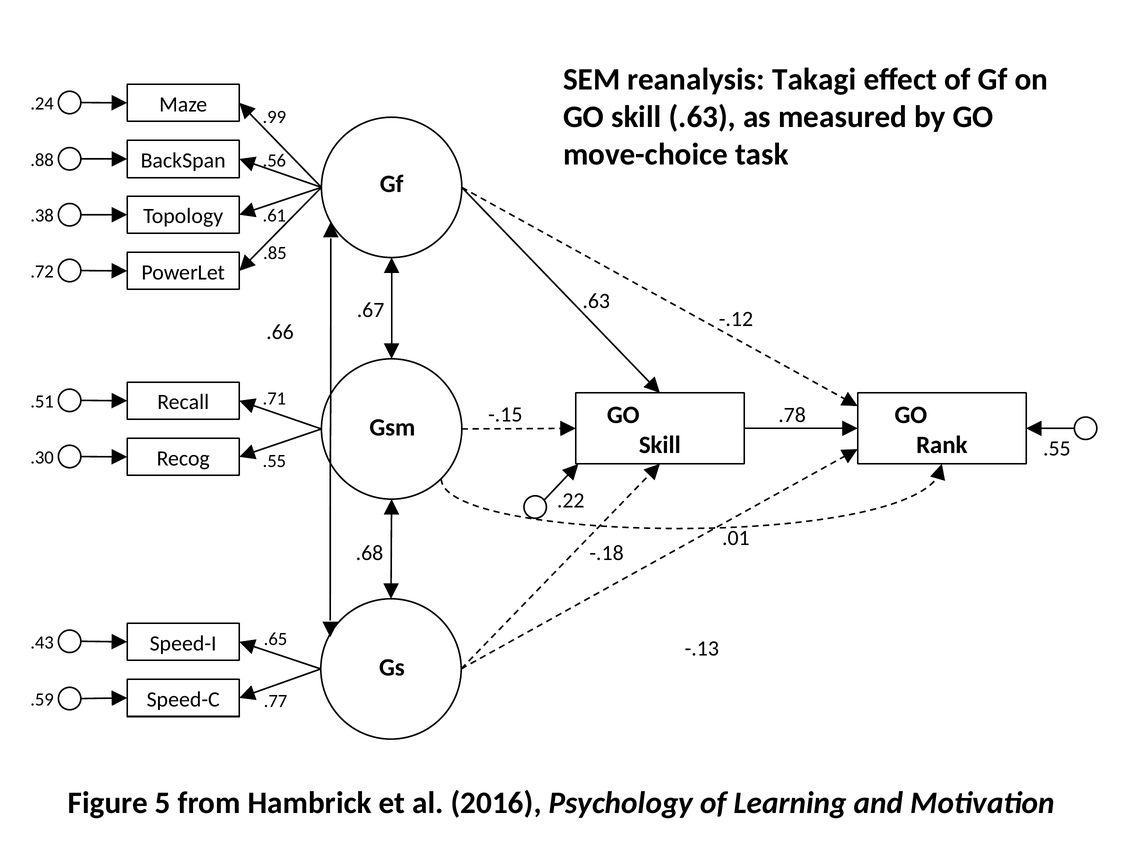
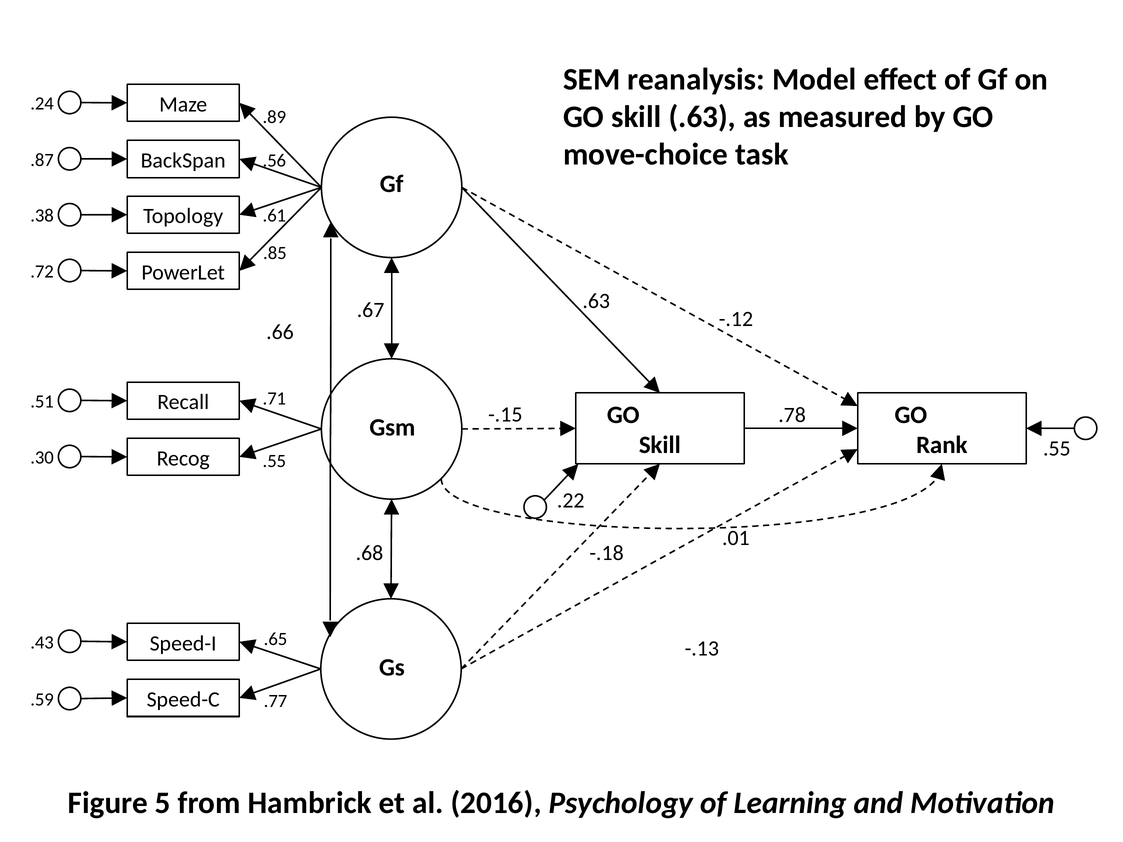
Takagi: Takagi -> Model (814, 79)
.99: .99 -> .89 (274, 117)
.88: .88 -> .87 (42, 160)
